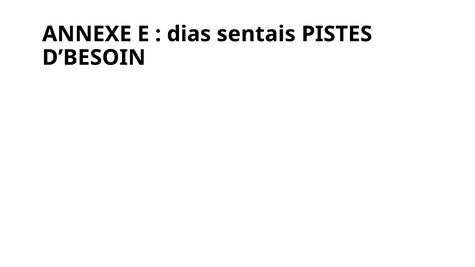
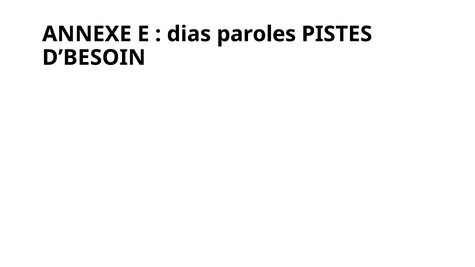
sentais: sentais -> paroles (256, 34)
